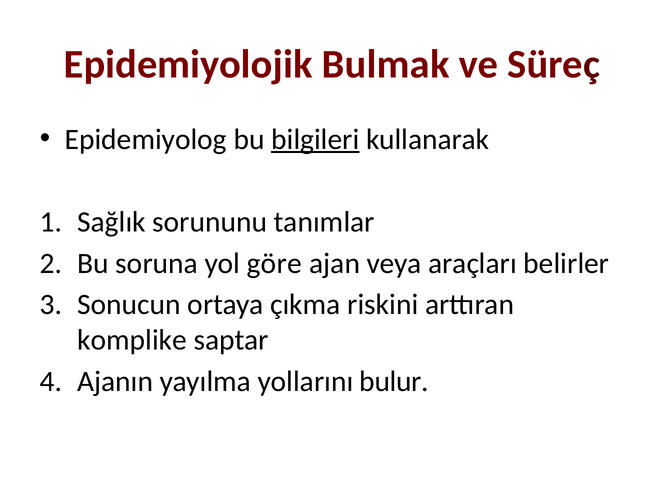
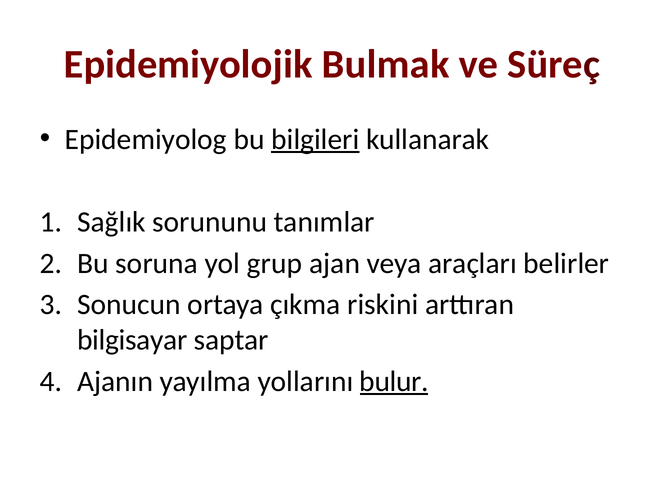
göre: göre -> grup (274, 263)
komplike: komplike -> bilgisayar (132, 340)
bulur underline: none -> present (394, 381)
